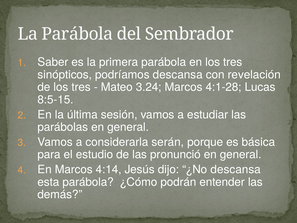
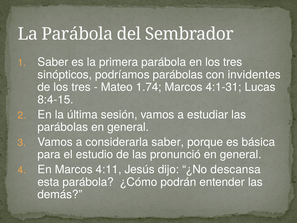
podríamos descansa: descansa -> parábolas (178, 75)
revelación: revelación -> invidentes (254, 75)
3.24: 3.24 -> 1.74 (149, 87)
4:1-28: 4:1-28 -> 4:1-31 (224, 87)
8:5-15: 8:5-15 -> 8:4-15 (56, 100)
considerarla serán: serán -> saber (168, 142)
4:14: 4:14 -> 4:11 (109, 169)
